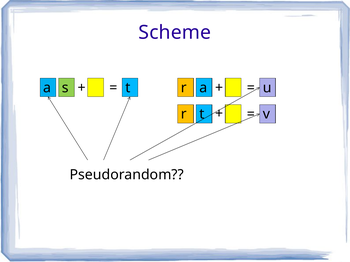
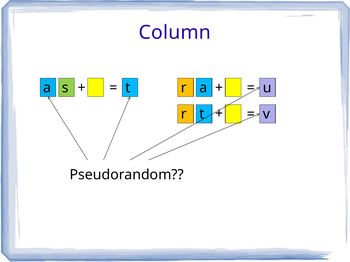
Scheme: Scheme -> Column (175, 32)
